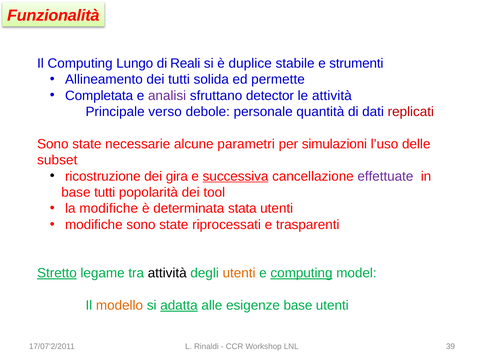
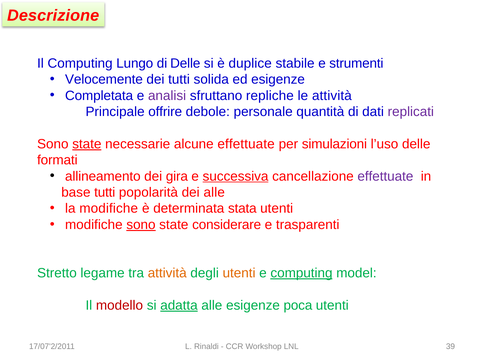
Funzionalità: Funzionalità -> Descrizione (53, 16)
di Reali: Reali -> Delle (185, 63)
Allineamento: Allineamento -> Velocemente (104, 79)
ed permette: permette -> esigenze (278, 79)
detector: detector -> repliche (270, 96)
verso: verso -> offrire (165, 112)
replicati colour: red -> purple (411, 112)
state underline: none -> present (87, 144)
alcune parametri: parametri -> effettuate (246, 144)
subset: subset -> formati (57, 160)
ricostruzione: ricostruzione -> allineamento (103, 176)
dei tool: tool -> alle (214, 192)
sono underline: none -> present (141, 225)
riprocessati: riprocessati -> considerare (227, 225)
Stretto underline: present -> none (57, 273)
attività colour: black -> orange (167, 273)
modello colour: orange -> red (119, 305)
esigenze base: base -> poca (298, 305)
